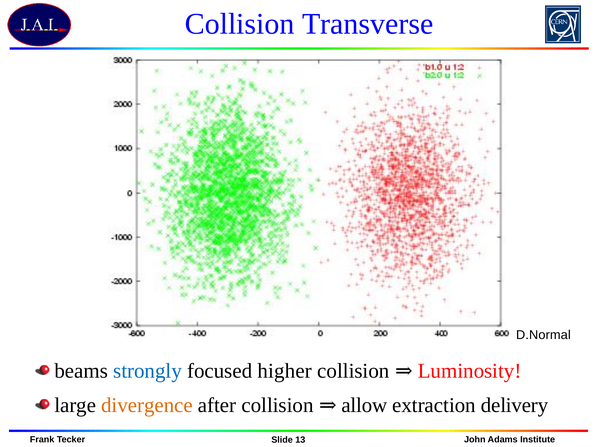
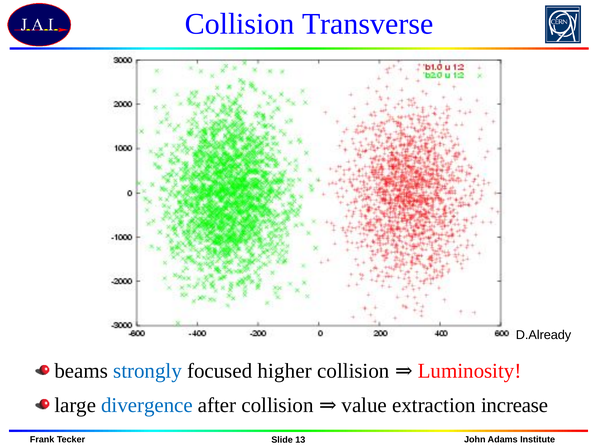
D.Normal: D.Normal -> D.Already (544, 334)
divergence colour: orange -> blue (147, 405)
allow: allow -> value (364, 405)
delivery: delivery -> increase (515, 405)
